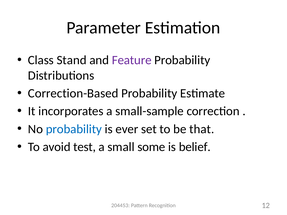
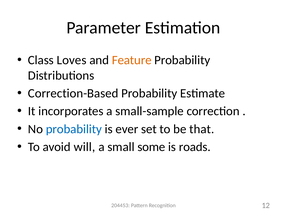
Stand: Stand -> Loves (72, 60)
Feature colour: purple -> orange (132, 60)
test: test -> will (84, 147)
belief: belief -> roads (195, 147)
